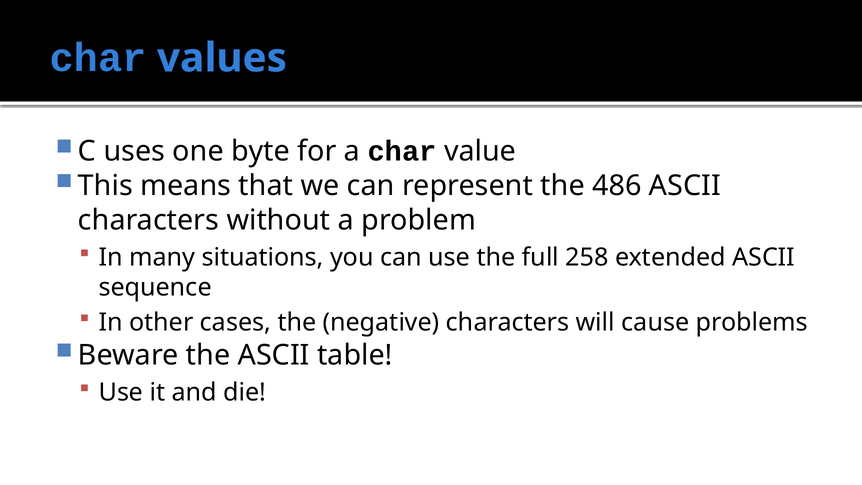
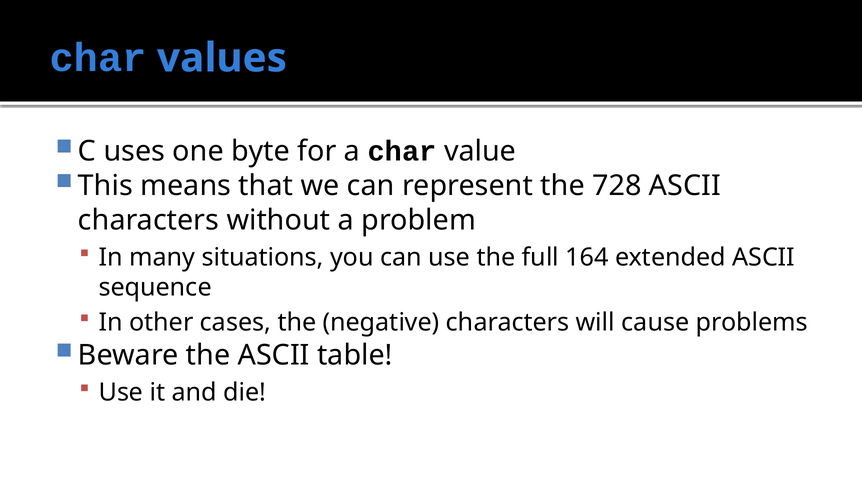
486: 486 -> 728 (617, 186)
258: 258 -> 164 (587, 257)
